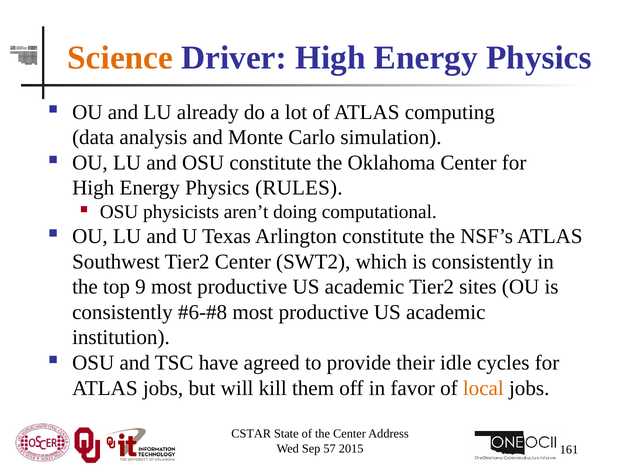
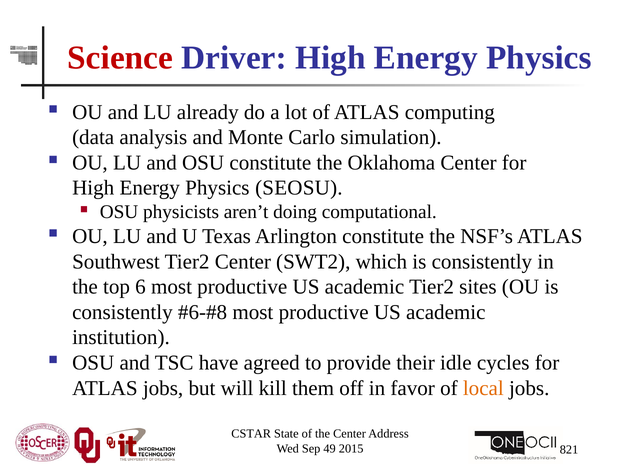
Science colour: orange -> red (120, 58)
RULES: RULES -> SEOSU (299, 188)
9: 9 -> 6 (141, 287)
57: 57 -> 49 (330, 448)
161: 161 -> 821 (569, 450)
